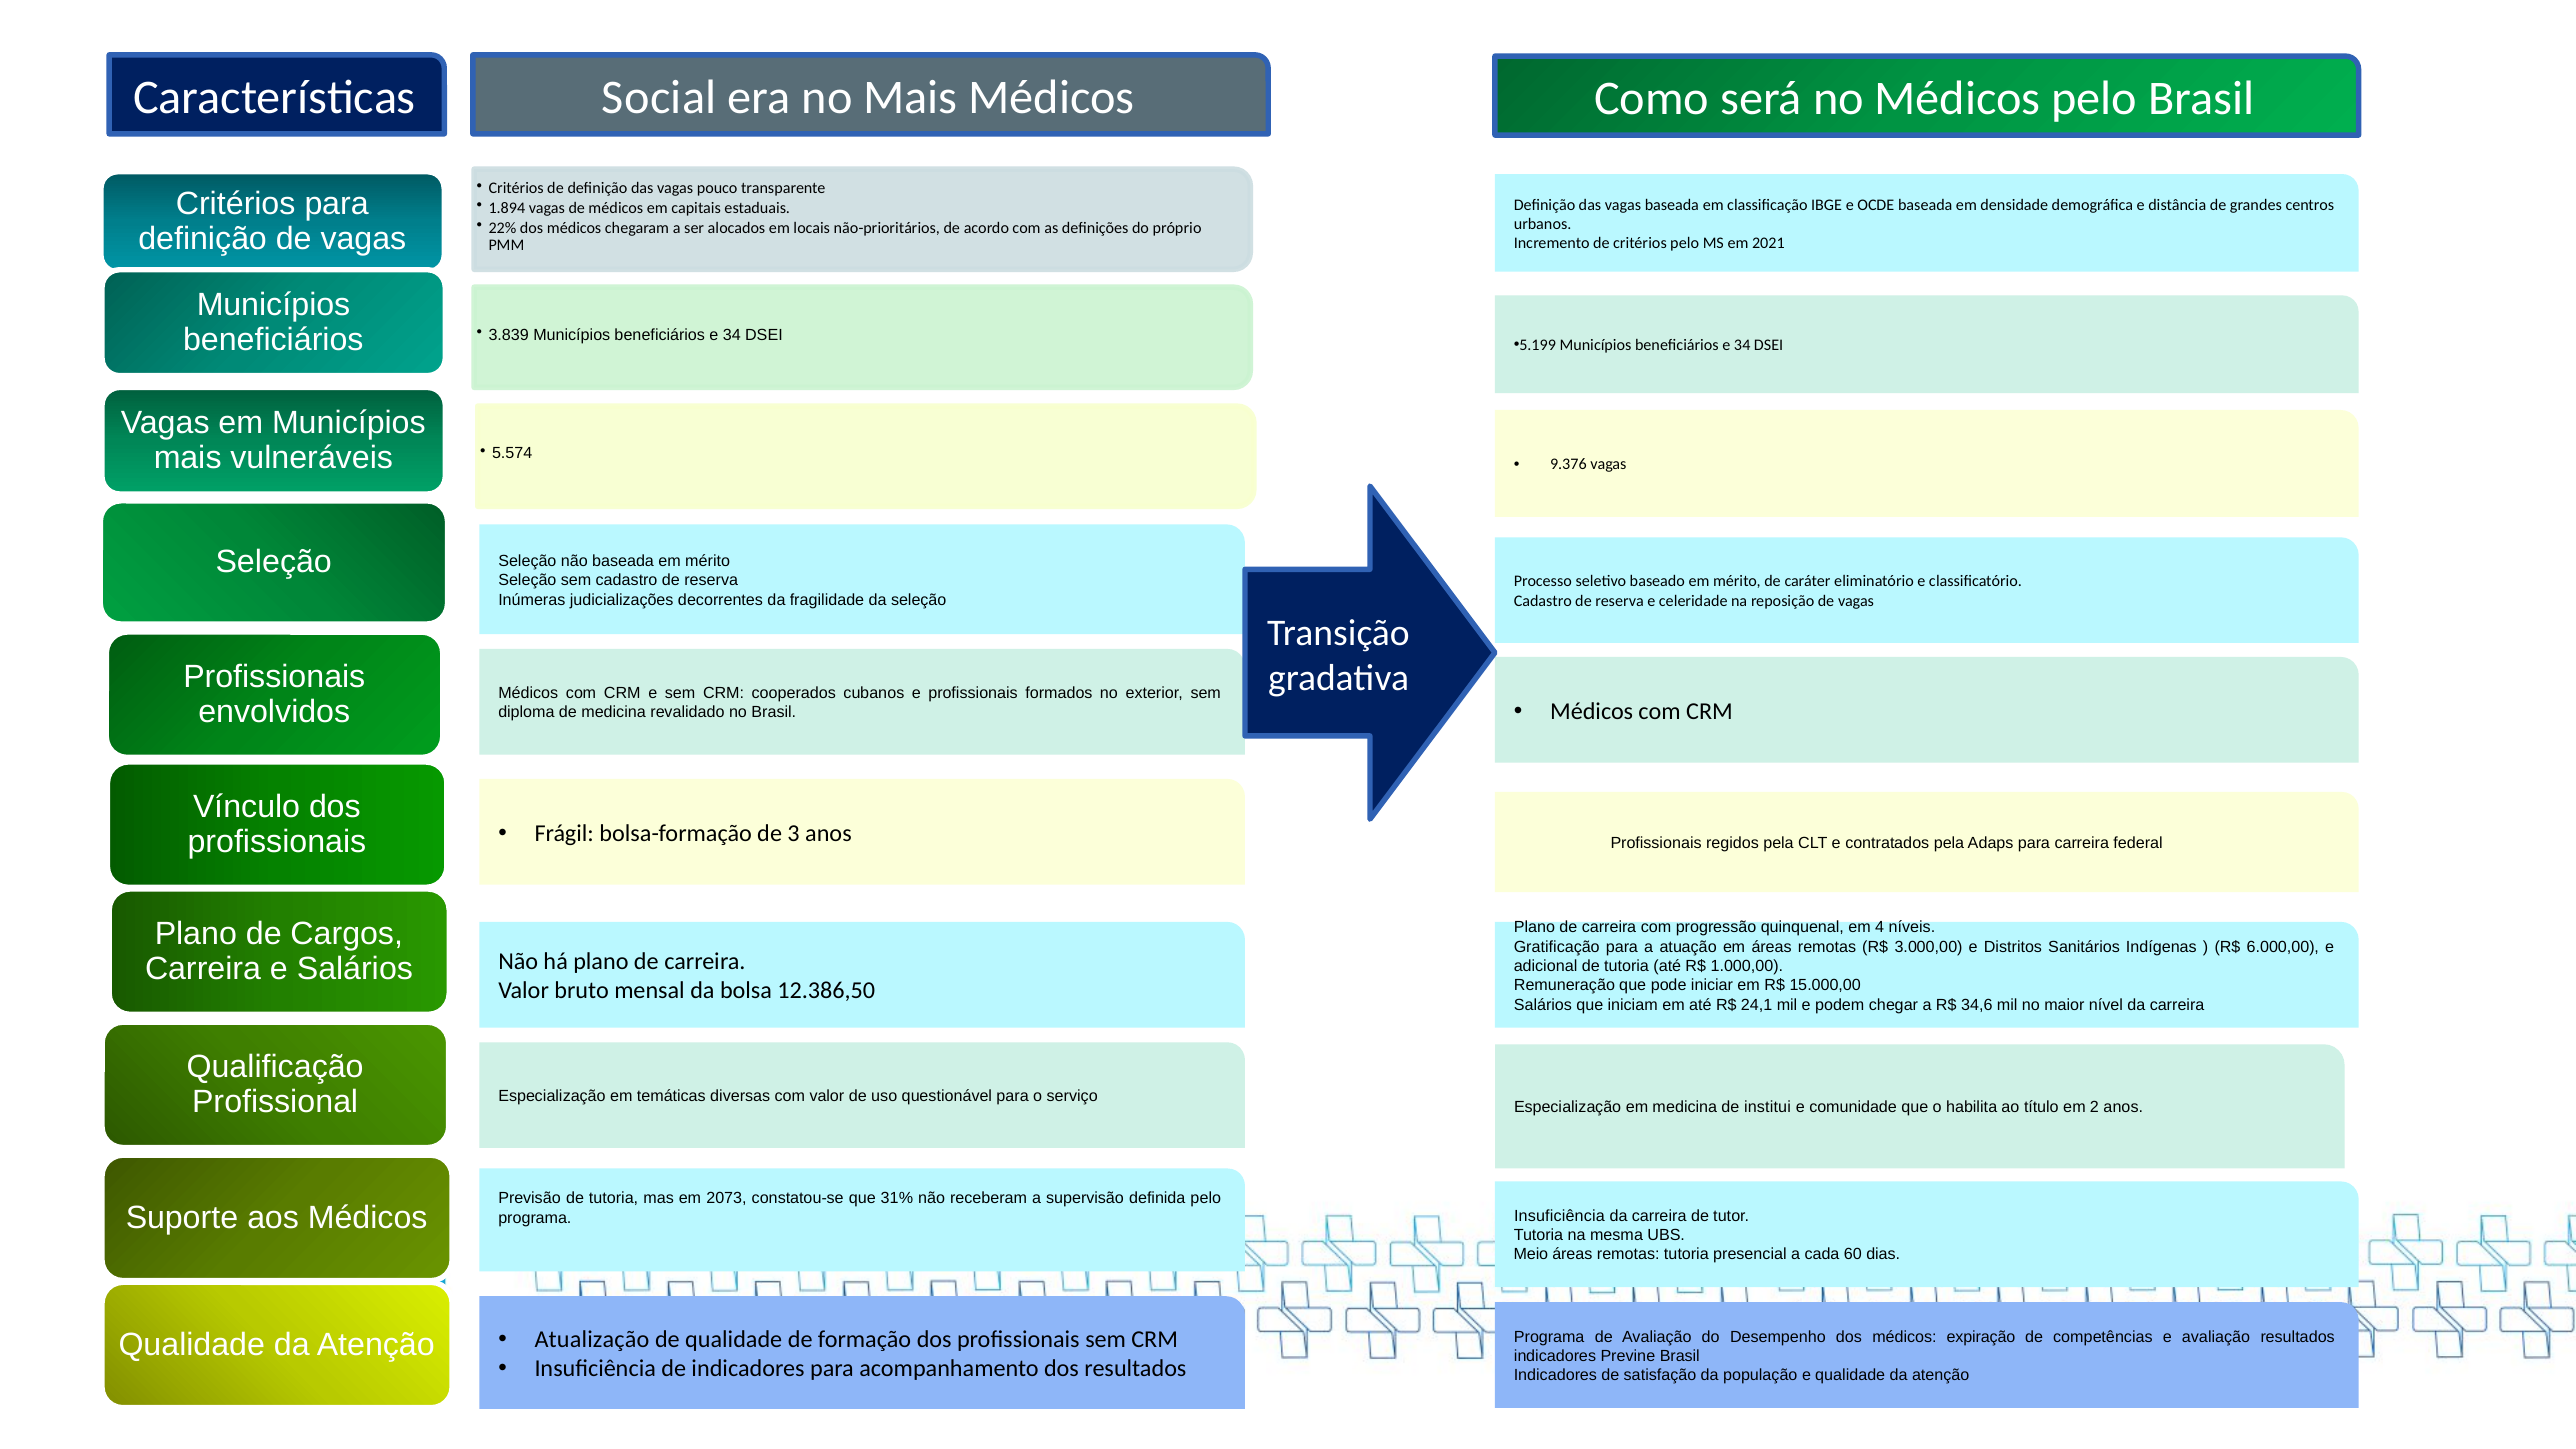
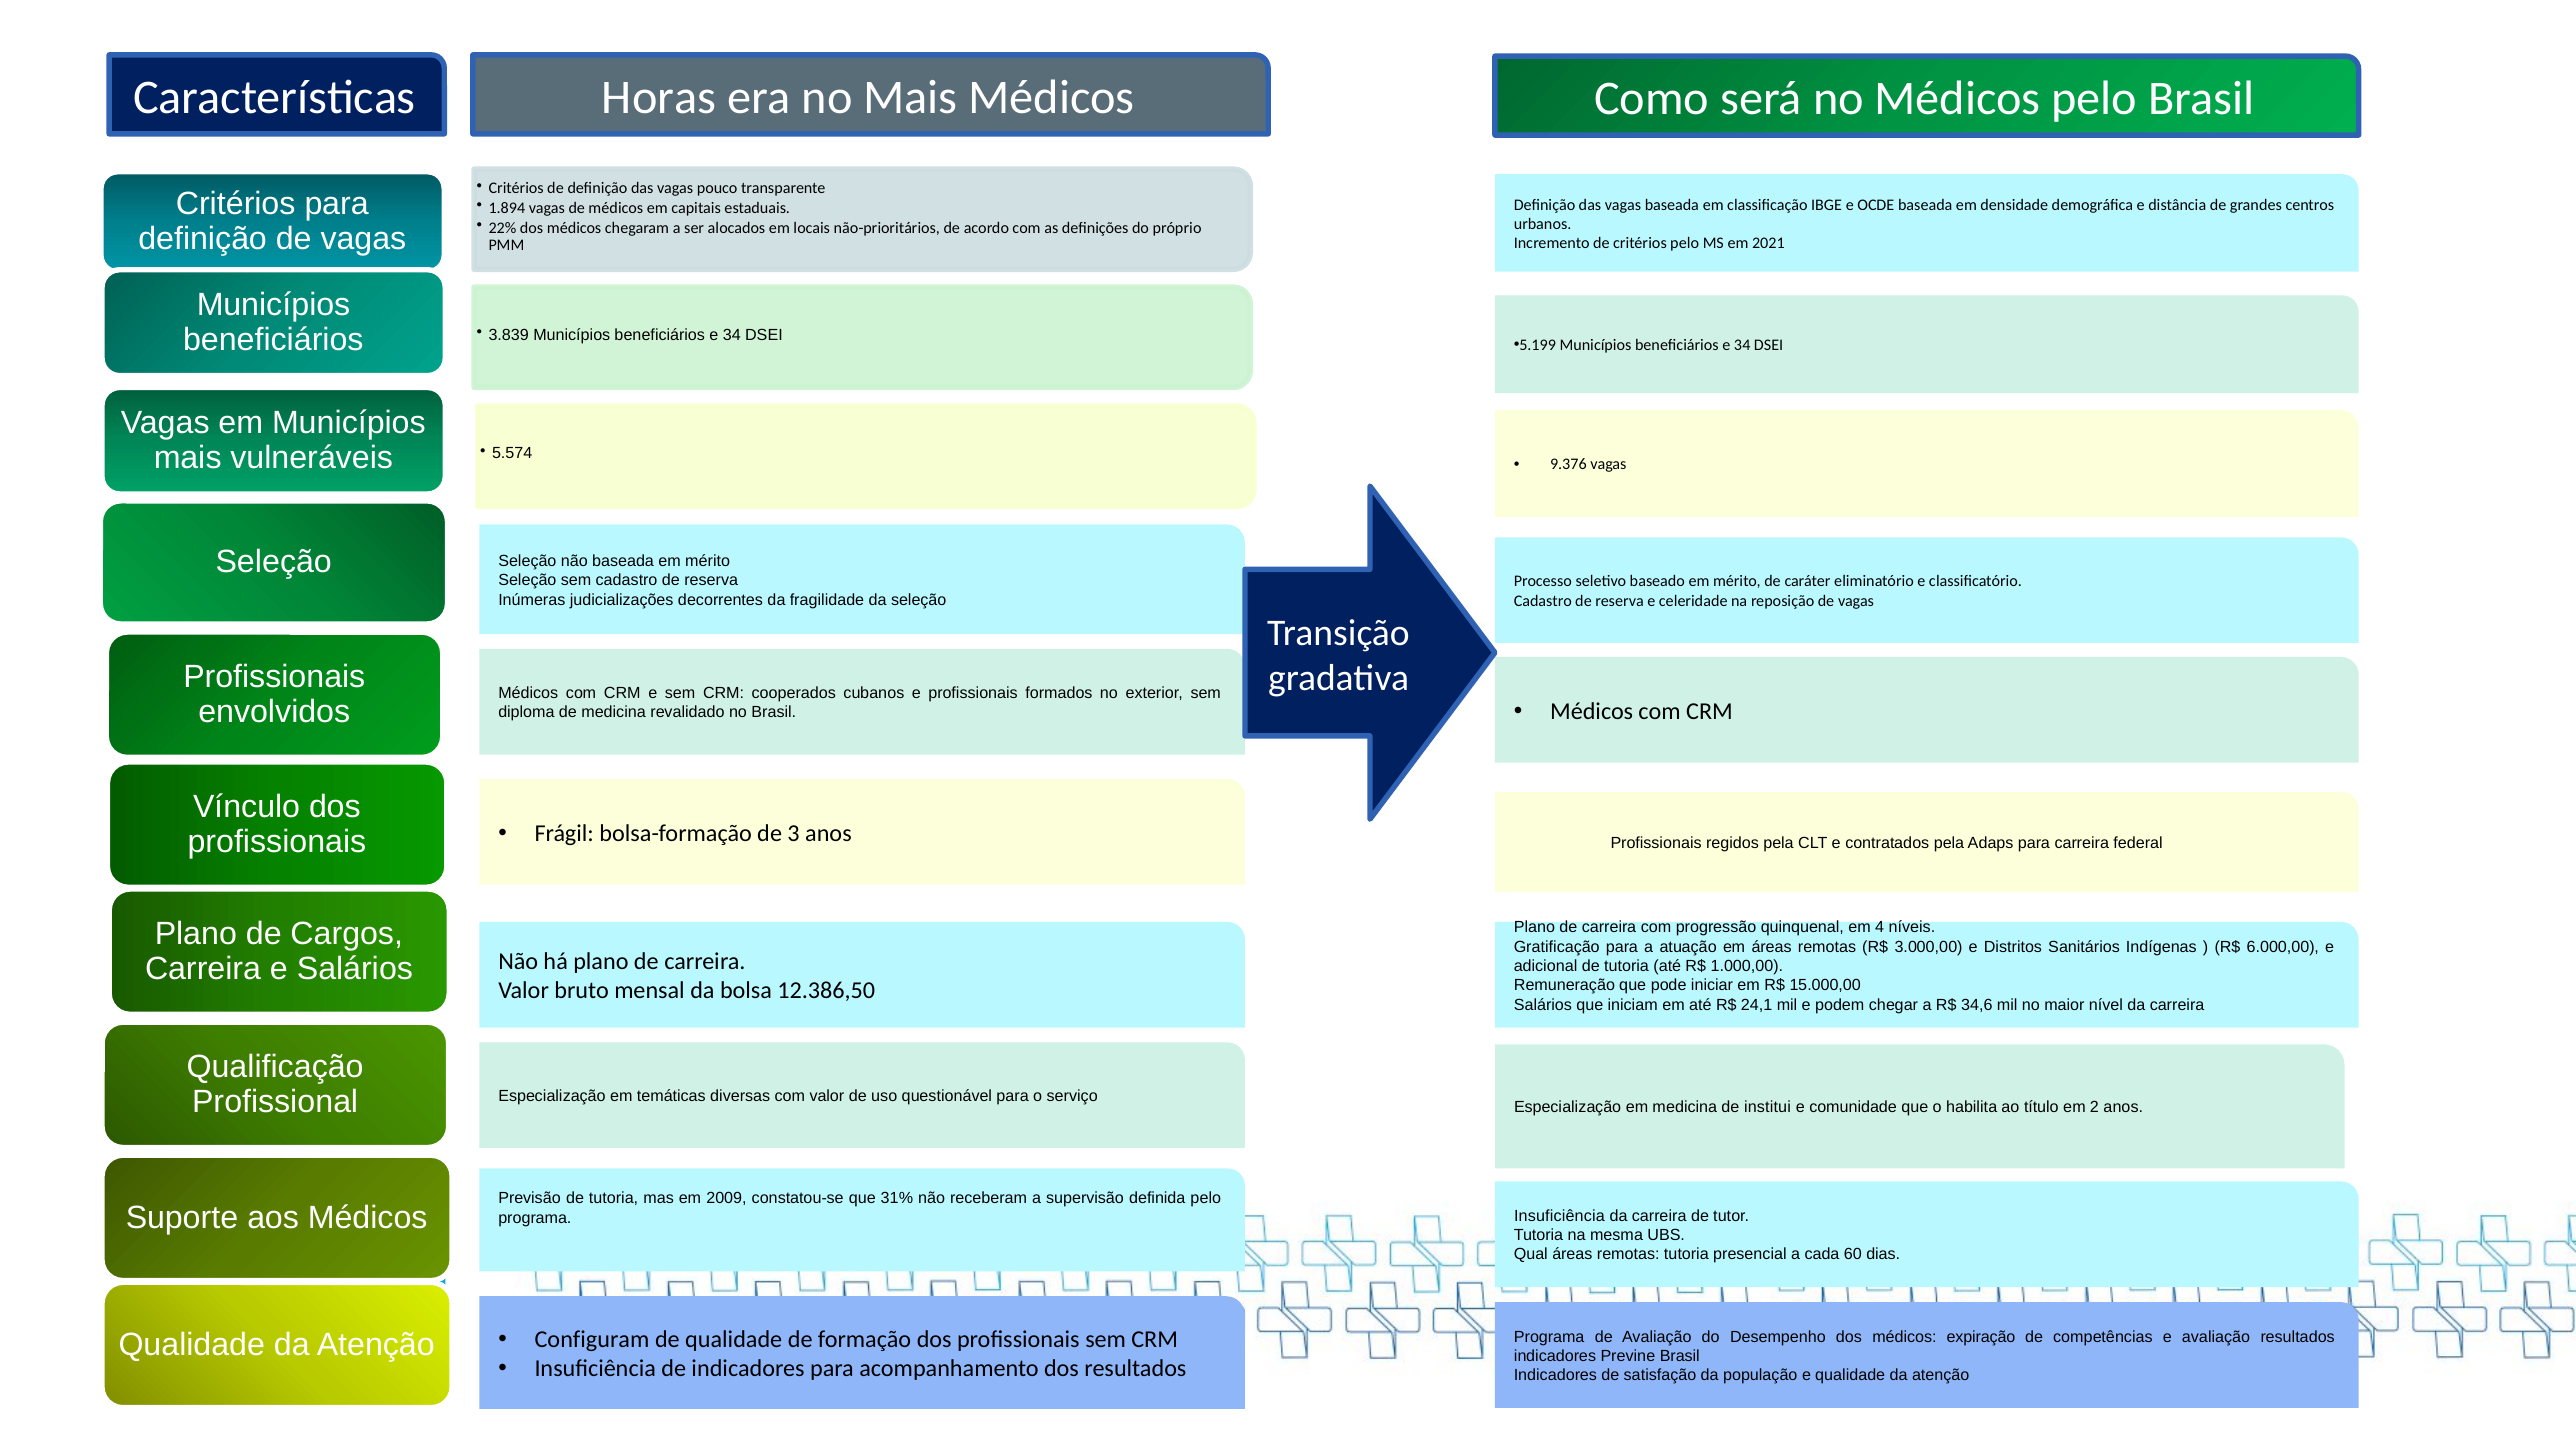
Social: Social -> Horas (659, 98)
2073: 2073 -> 2009 (726, 1199)
Meio: Meio -> Qual (1531, 1255)
Atualização: Atualização -> Configuram (592, 1340)
